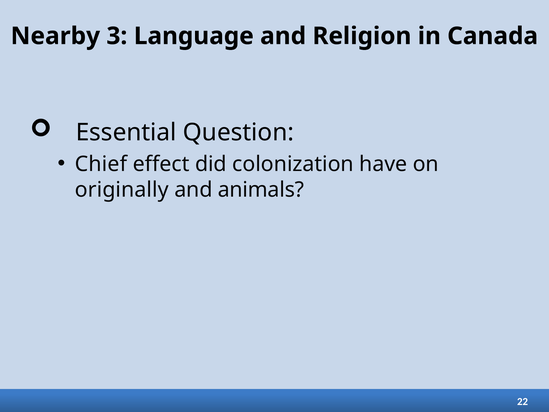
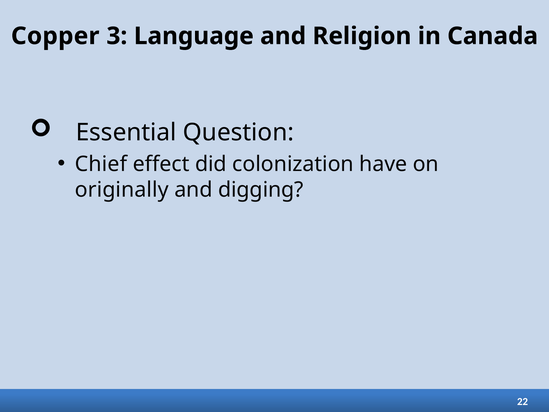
Nearby: Nearby -> Copper (55, 36)
animals: animals -> digging (261, 190)
